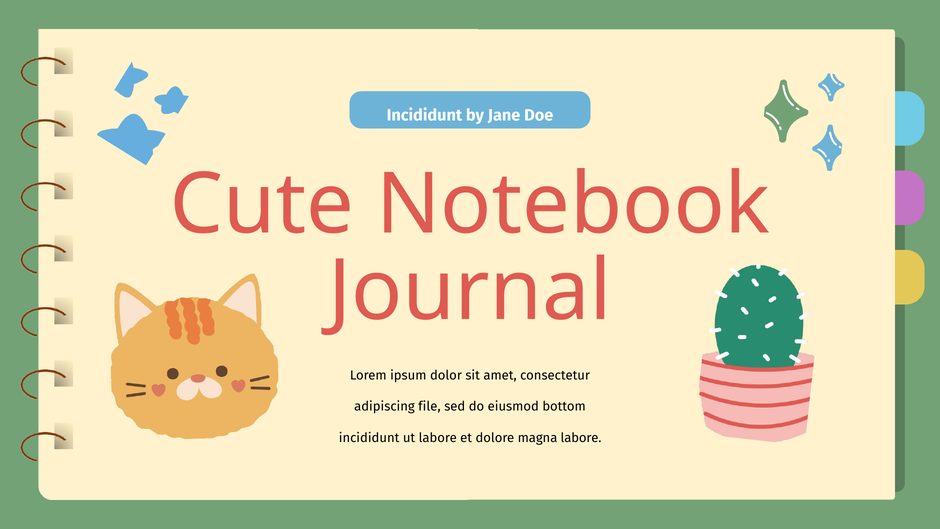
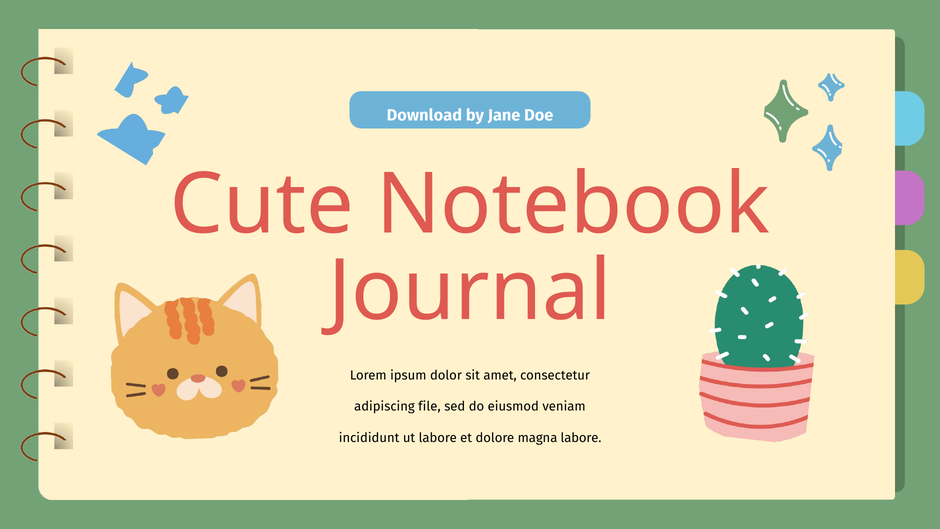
Incididunt: Incididunt -> Download (424, 115)
bottom: bottom -> veniam (564, 406)
